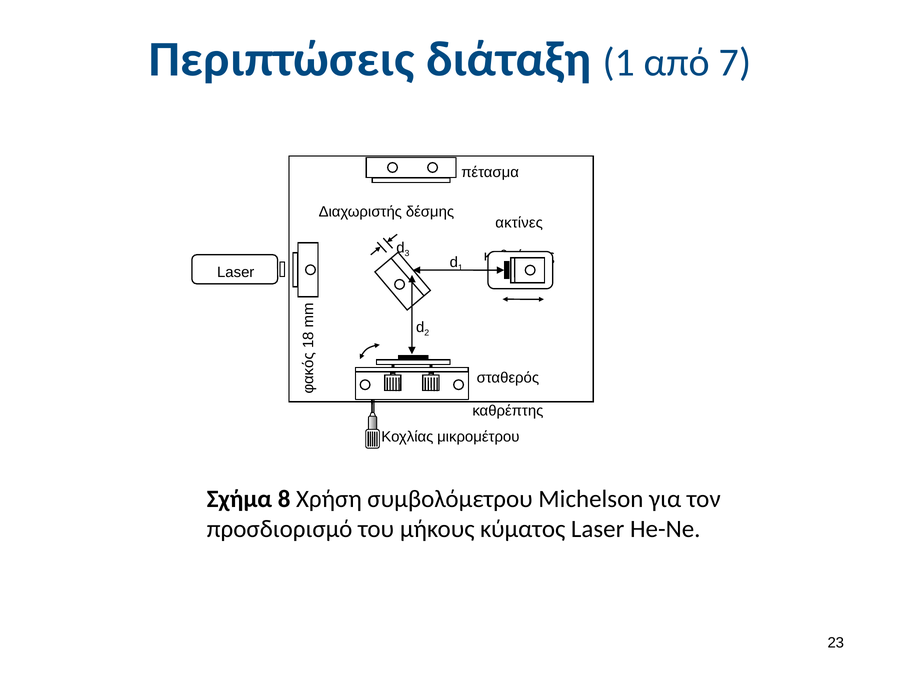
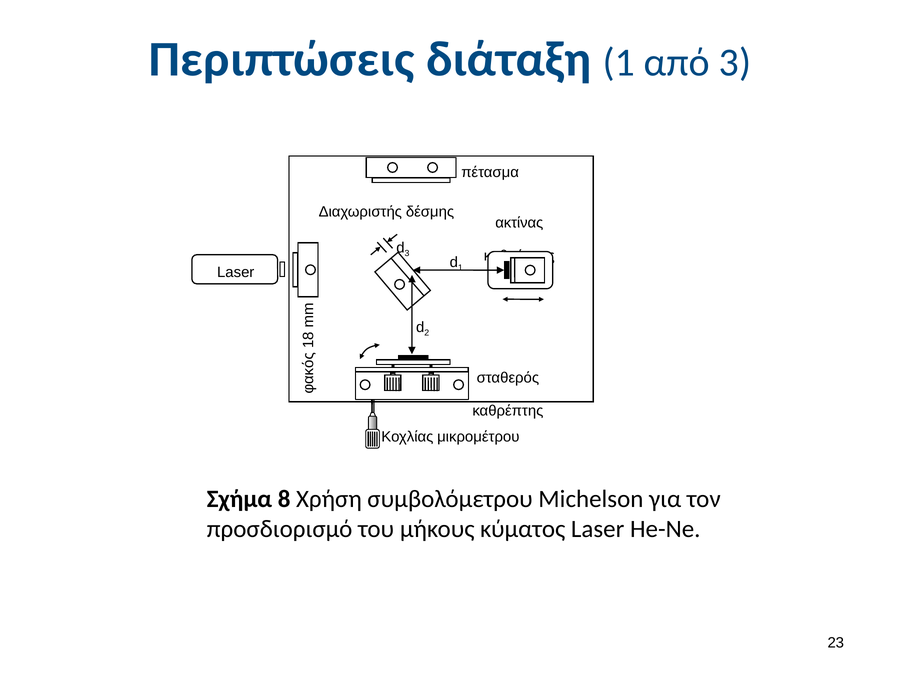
από 7: 7 -> 3 (735, 63)
ακτίνες: ακτίνες -> ακτίνας (519, 223)
